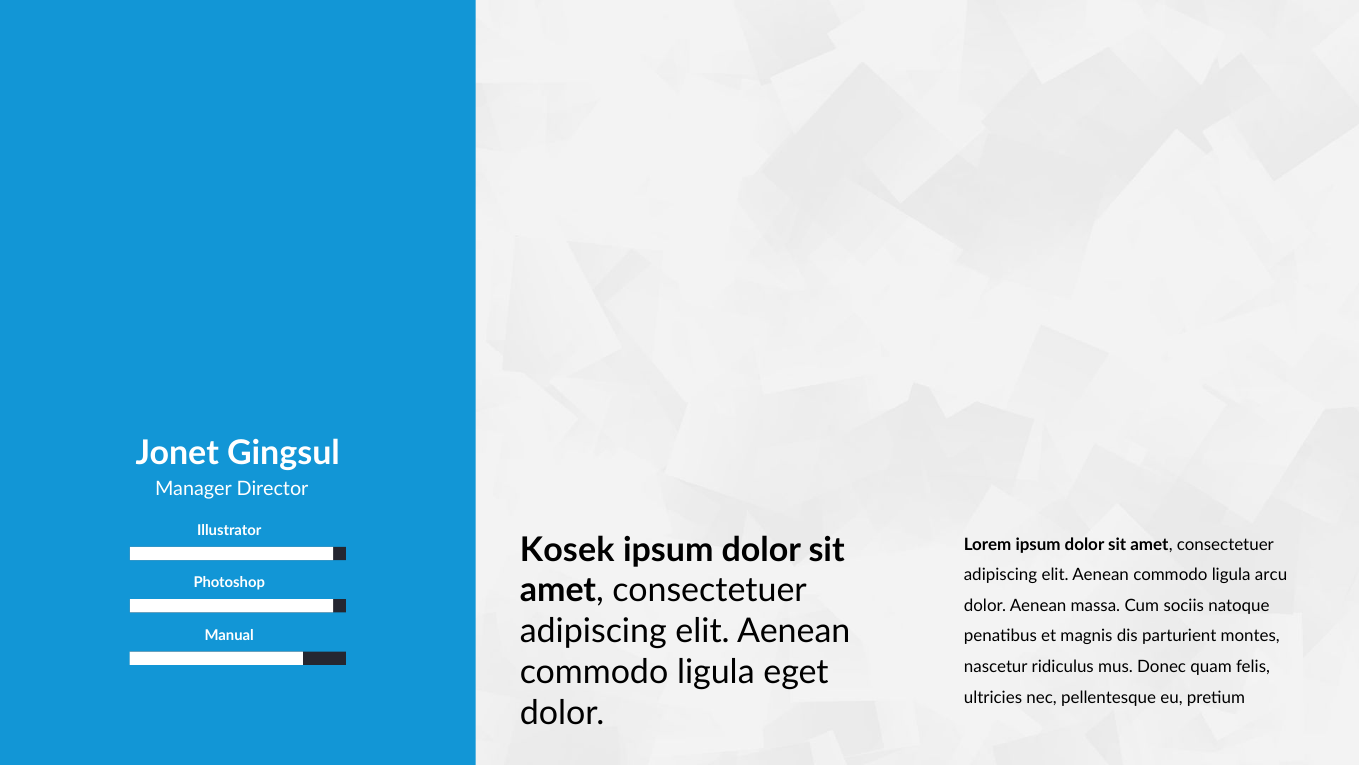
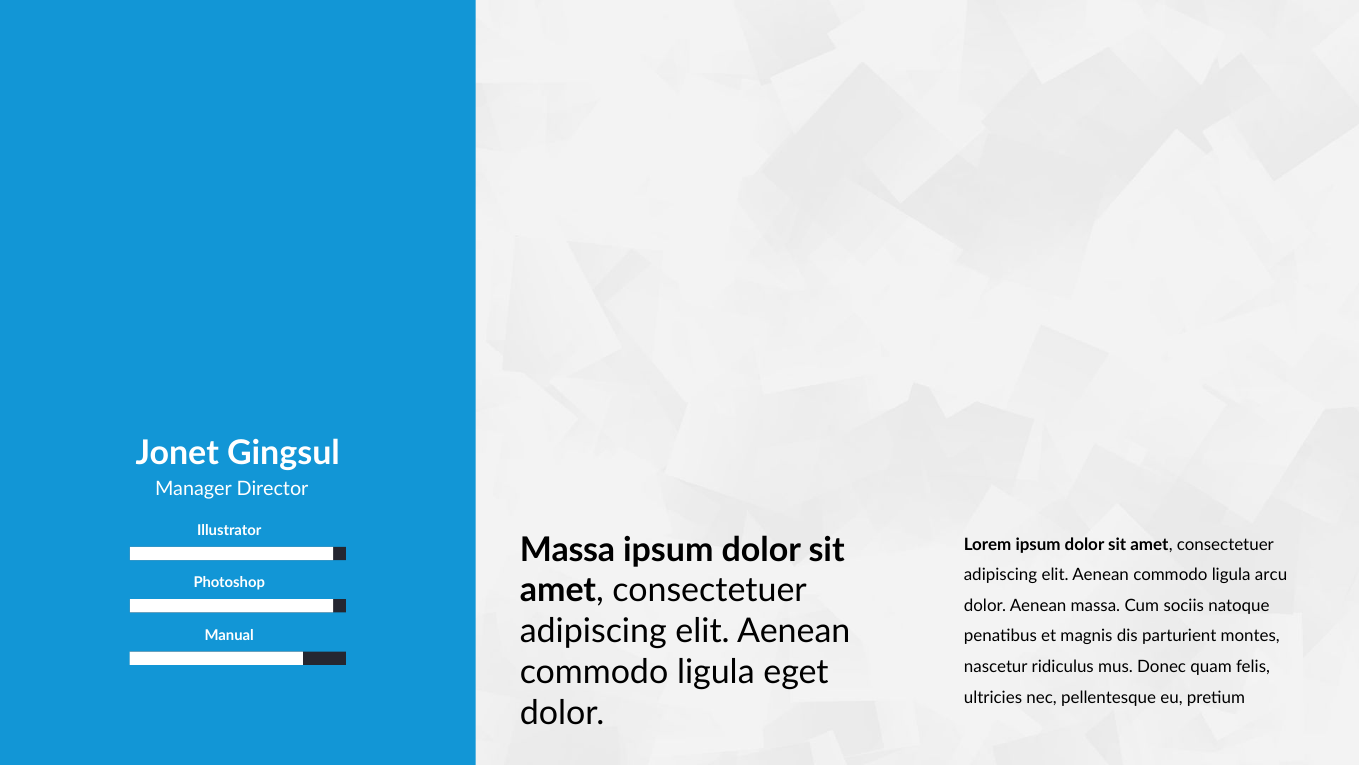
Kosek: Kosek -> Massa (567, 549)
